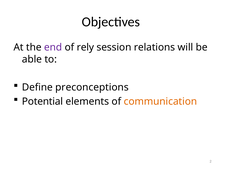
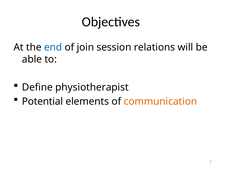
end colour: purple -> blue (53, 47)
rely: rely -> join (85, 47)
preconceptions: preconceptions -> physiotherapist (92, 87)
